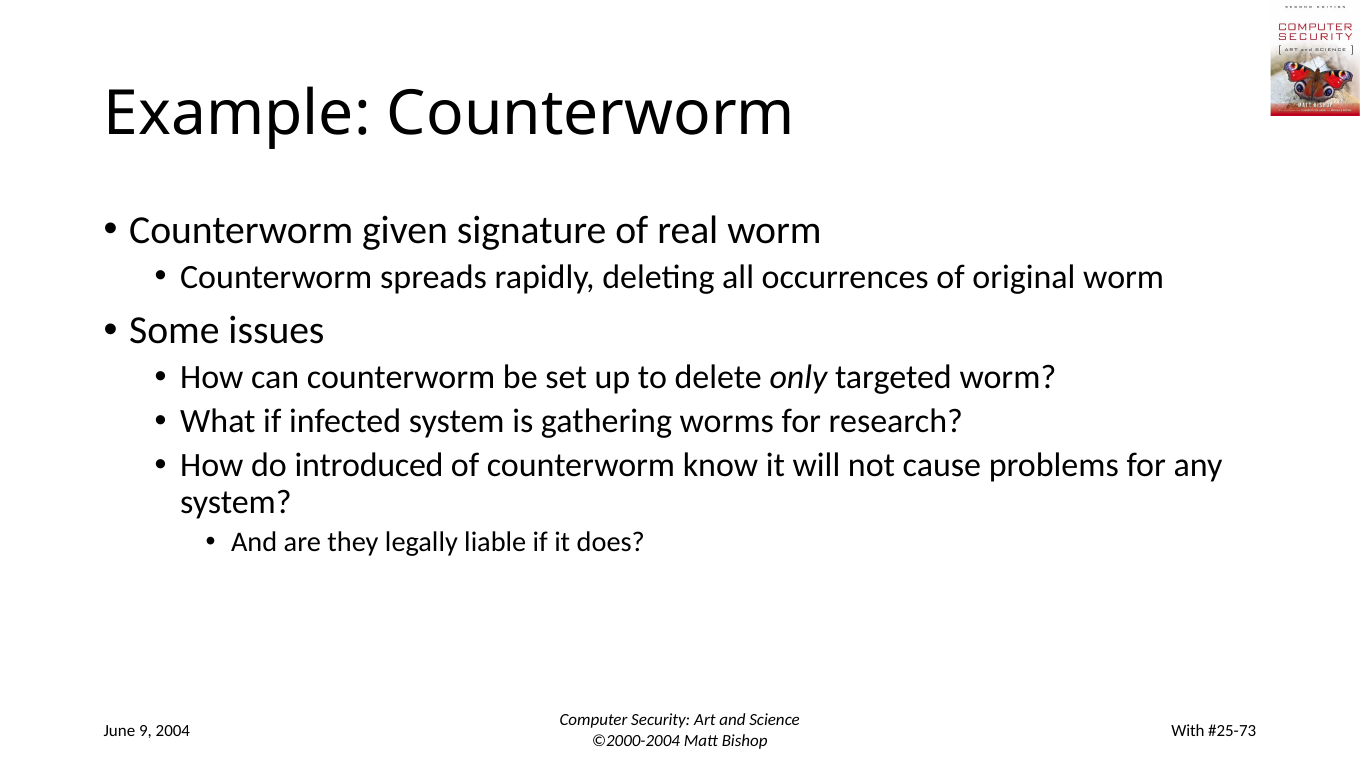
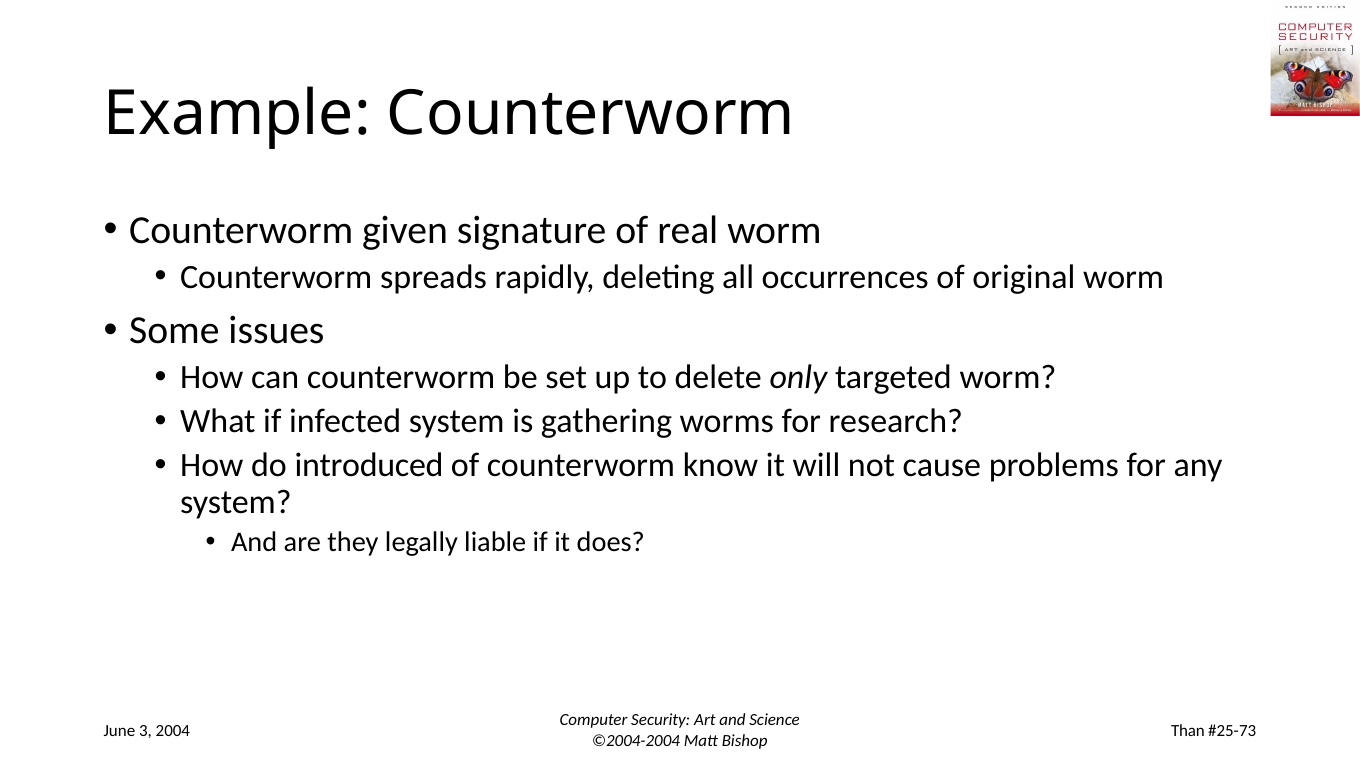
With: With -> Than (1188, 730)
9: 9 -> 3 (146, 731)
©2000-2004: ©2000-2004 -> ©2004-2004 (636, 741)
